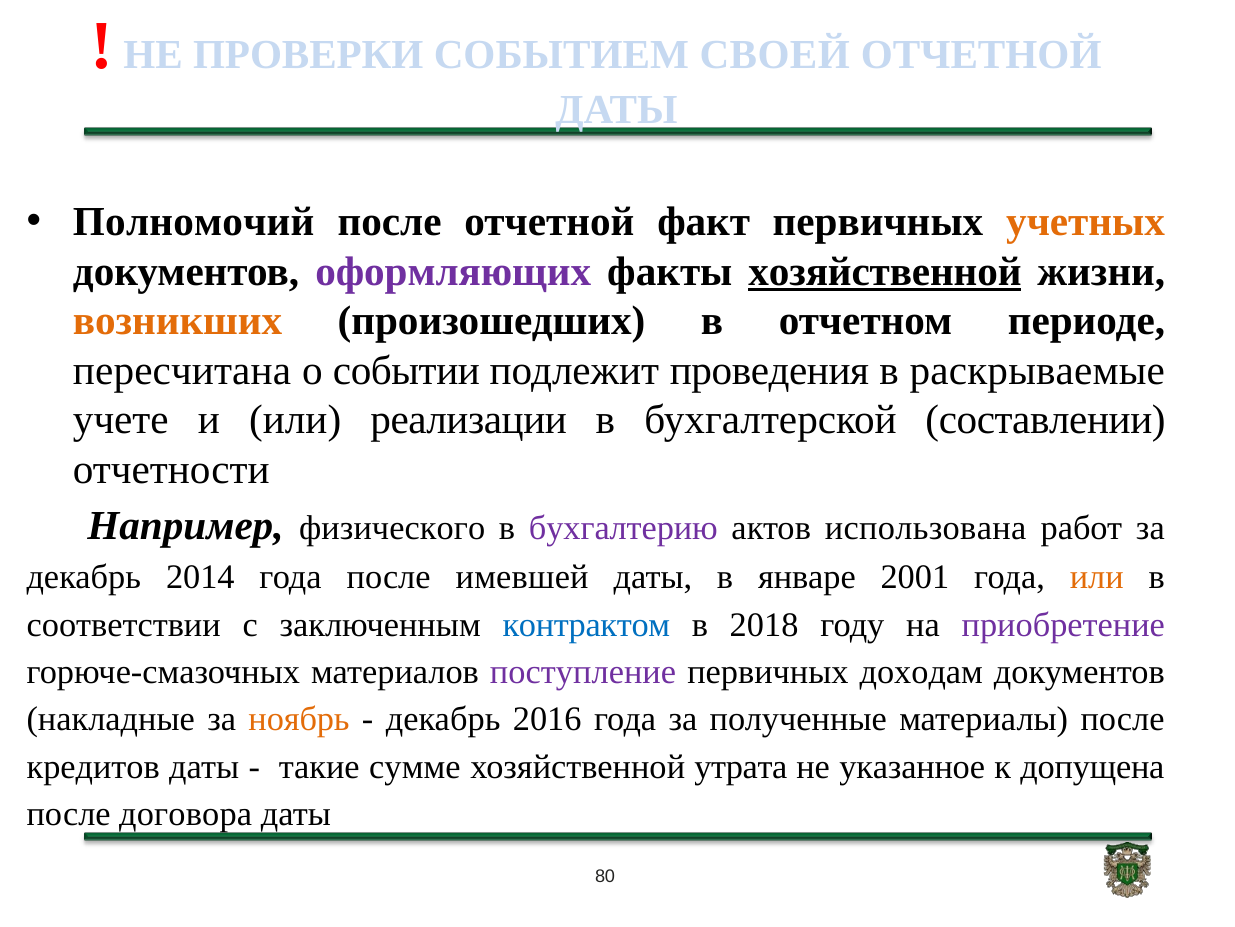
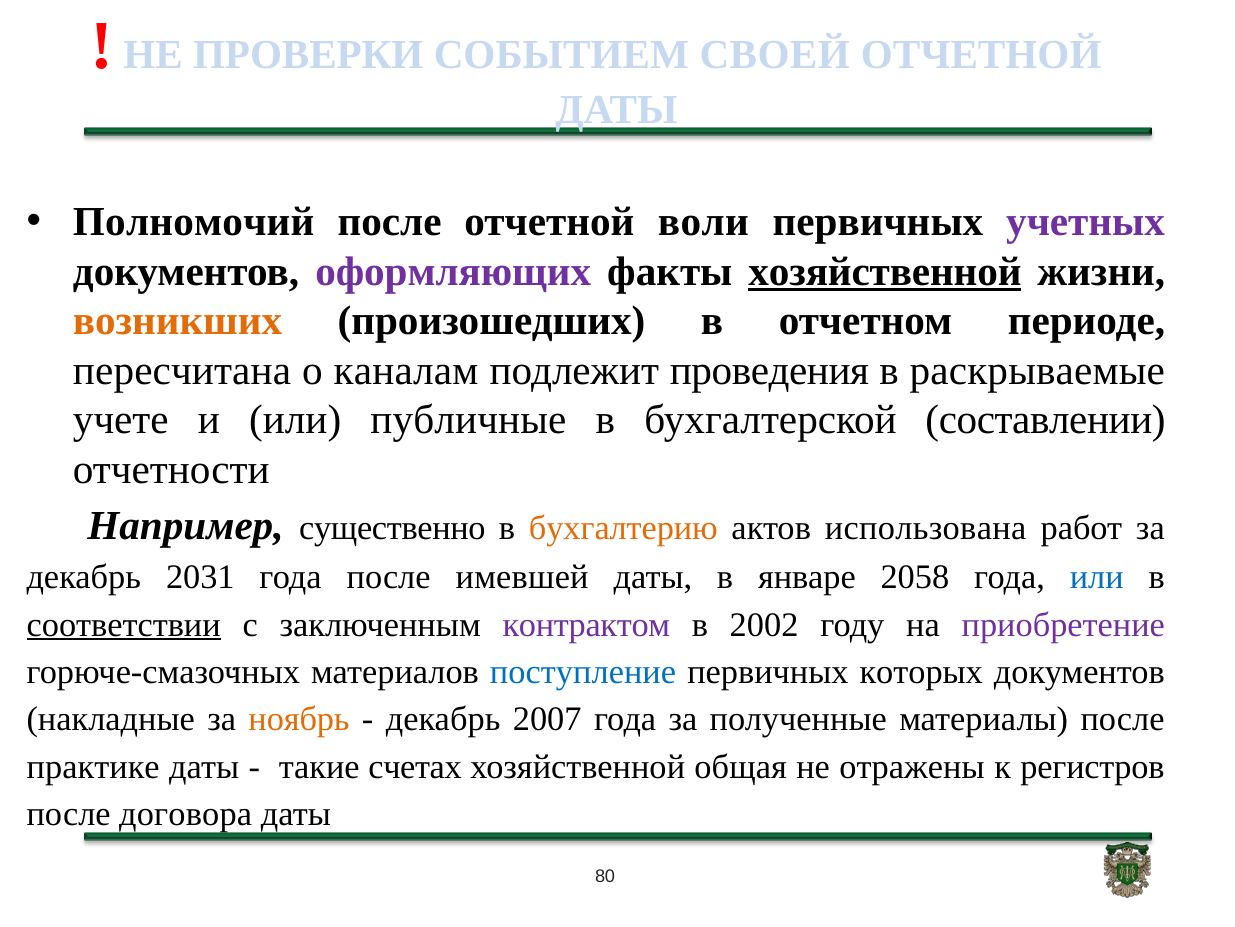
факт: факт -> воли (703, 222)
учетных colour: orange -> purple (1086, 222)
событии: событии -> каналам (406, 370)
реализации: реализации -> публичные (468, 420)
физического: физического -> существенно (392, 528)
бухгалтерию colour: purple -> orange (623, 528)
2014: 2014 -> 2031 (200, 577)
2001: 2001 -> 2058 (915, 577)
или colour: orange -> blue (1097, 577)
соответствии underline: none -> present (124, 624)
контрактом colour: blue -> purple (586, 624)
2018: 2018 -> 2002 (764, 624)
поступление colour: purple -> blue (583, 672)
доходам: доходам -> которых (921, 672)
2016: 2016 -> 2007 (547, 719)
кредитов: кредитов -> практике (93, 766)
сумме: сумме -> счетах (415, 766)
утрата: утрата -> общая (741, 766)
указанное: указанное -> отражены (912, 766)
допущена: допущена -> регистров (1092, 766)
